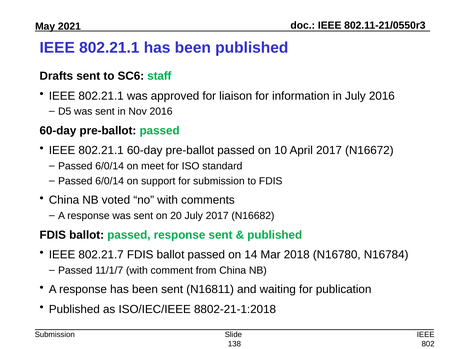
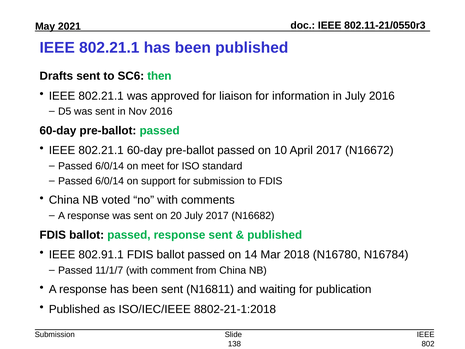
staff: staff -> then (159, 76)
802.21.7: 802.21.7 -> 802.91.1 (101, 255)
